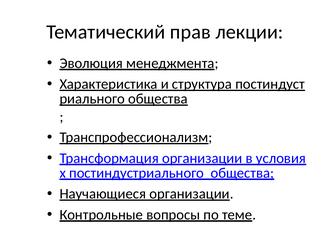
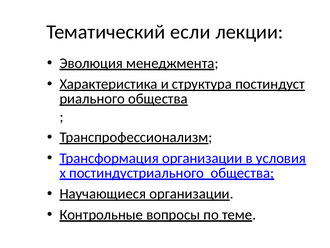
прав: прав -> если (190, 32)
